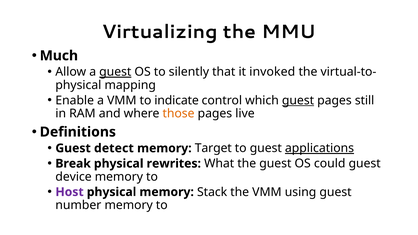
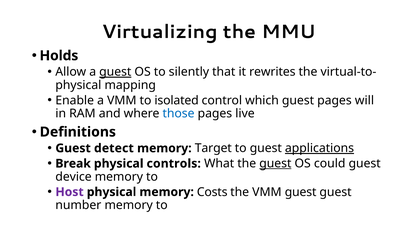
Much: Much -> Holds (59, 56)
invoked: invoked -> rewrites (272, 72)
indicate: indicate -> isolated (177, 100)
guest underline: present -> none (298, 100)
still: still -> will (364, 100)
those colour: orange -> blue (179, 114)
rewrites: rewrites -> controls (174, 164)
guest underline: none -> present (275, 164)
Stack: Stack -> Costs (212, 192)
VMM using: using -> guest (301, 192)
